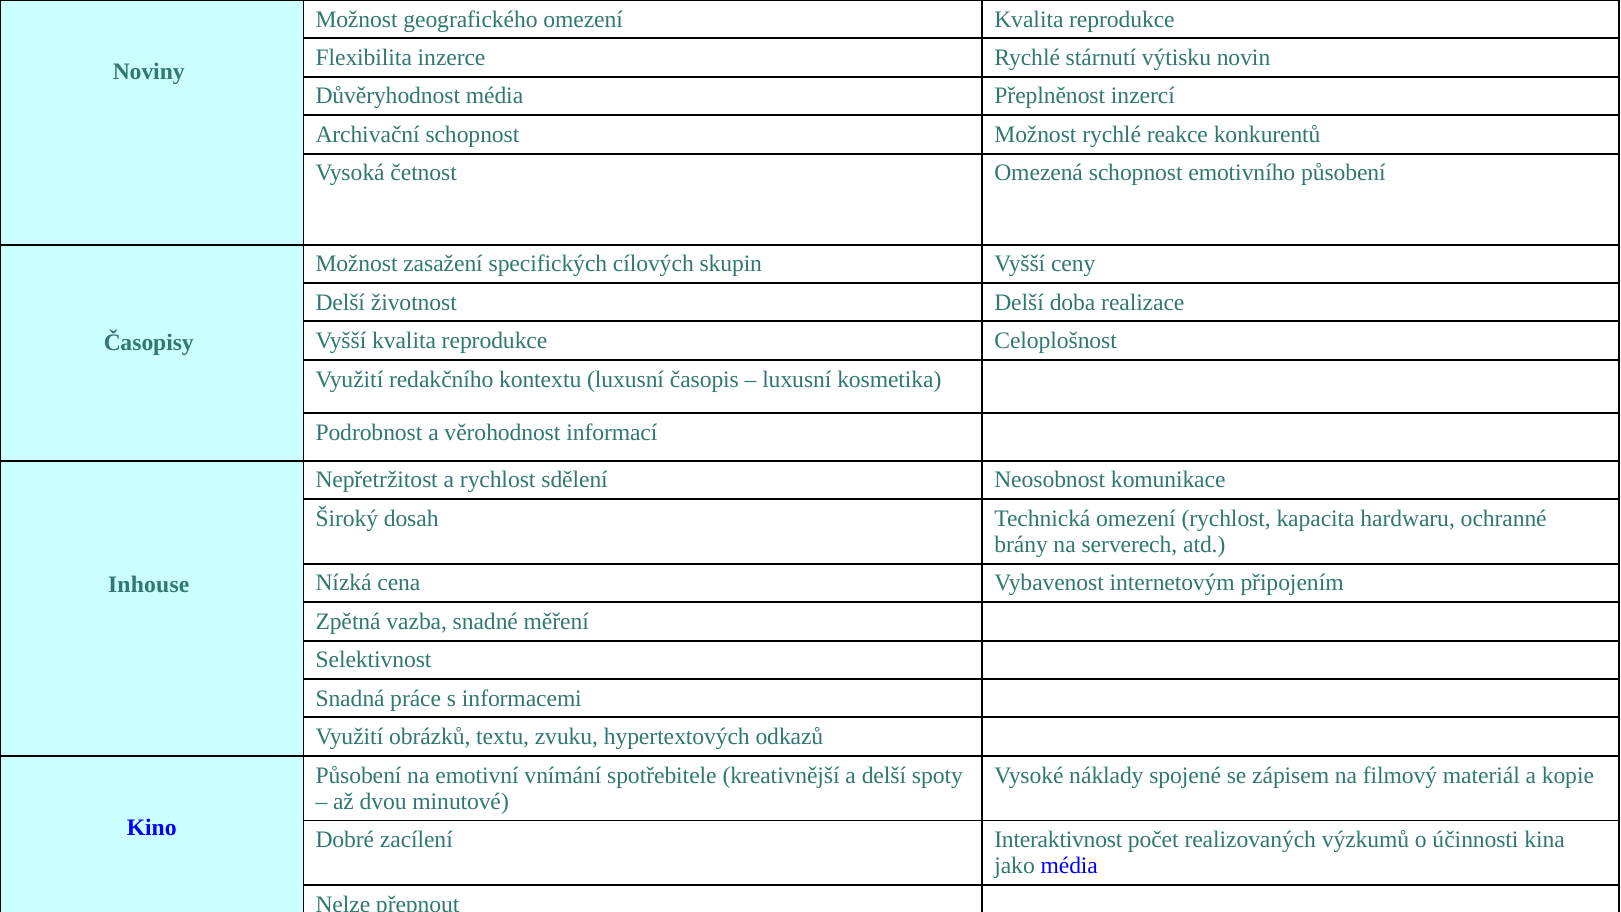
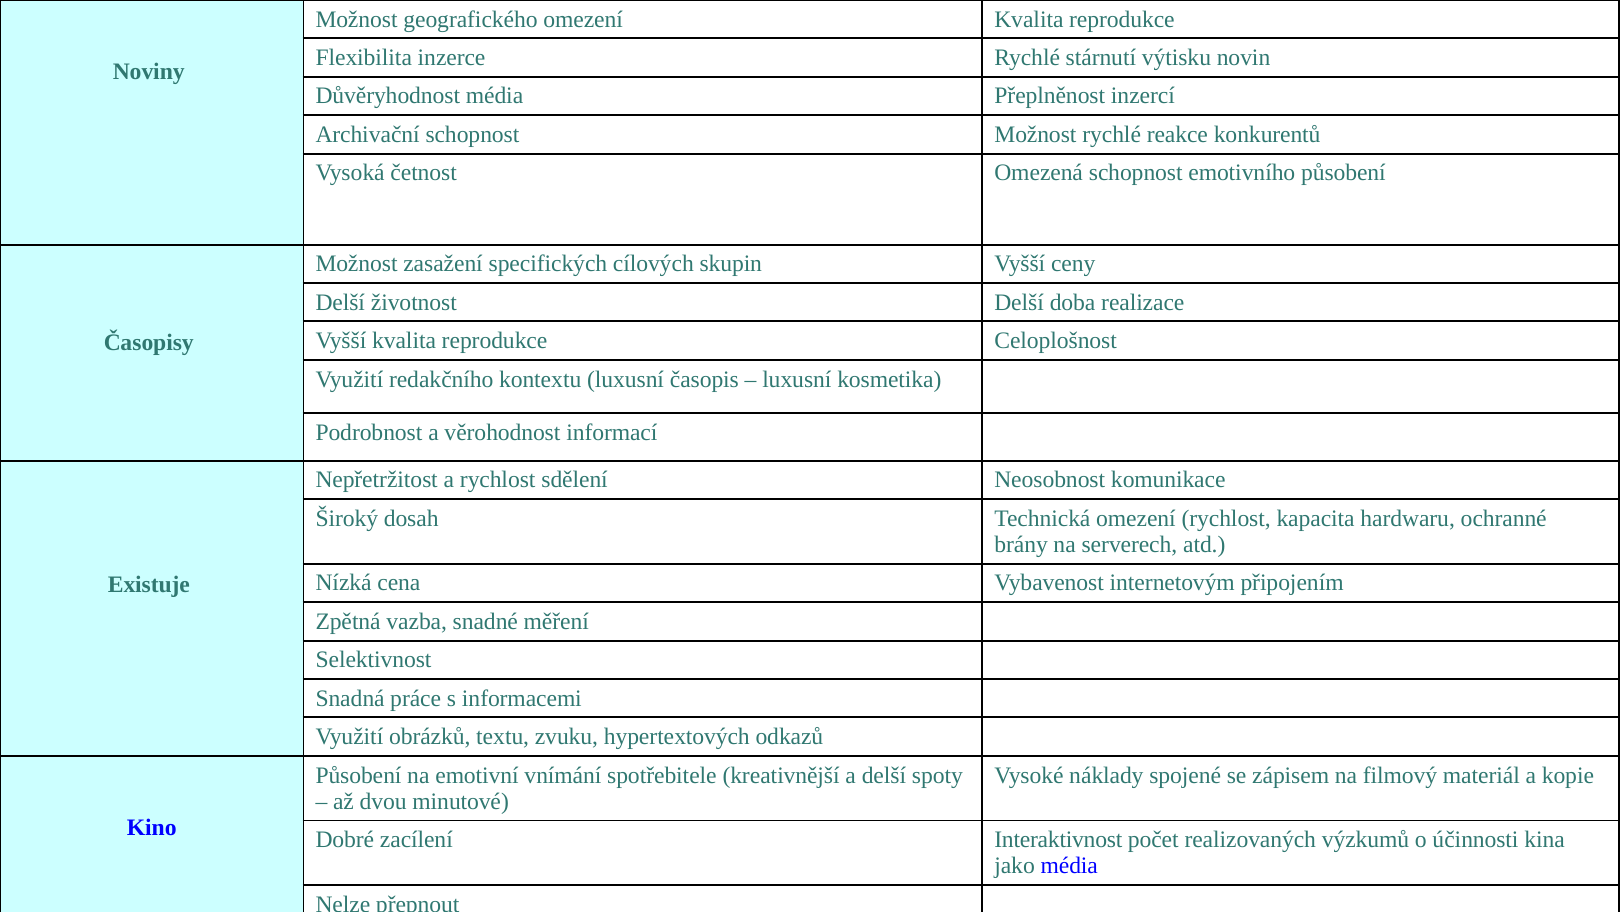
Inhouse: Inhouse -> Existuje (149, 585)
